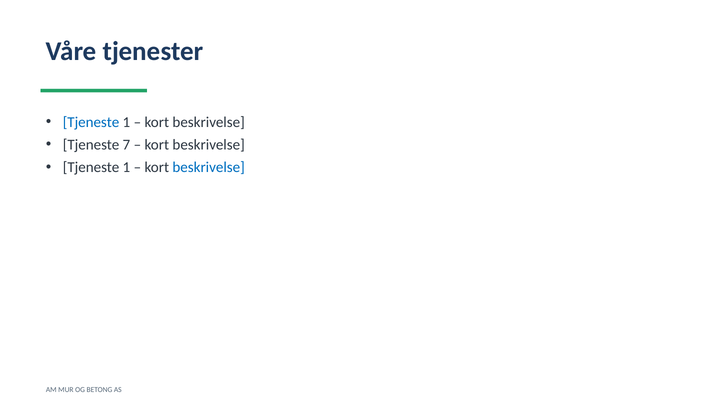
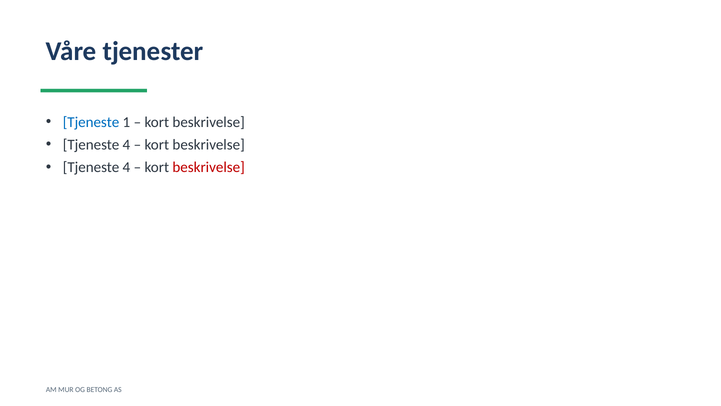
7: 7 -> 4 (126, 145)
1: 1 -> 4 (126, 167)
beskrivelse colour: blue -> red (209, 167)
